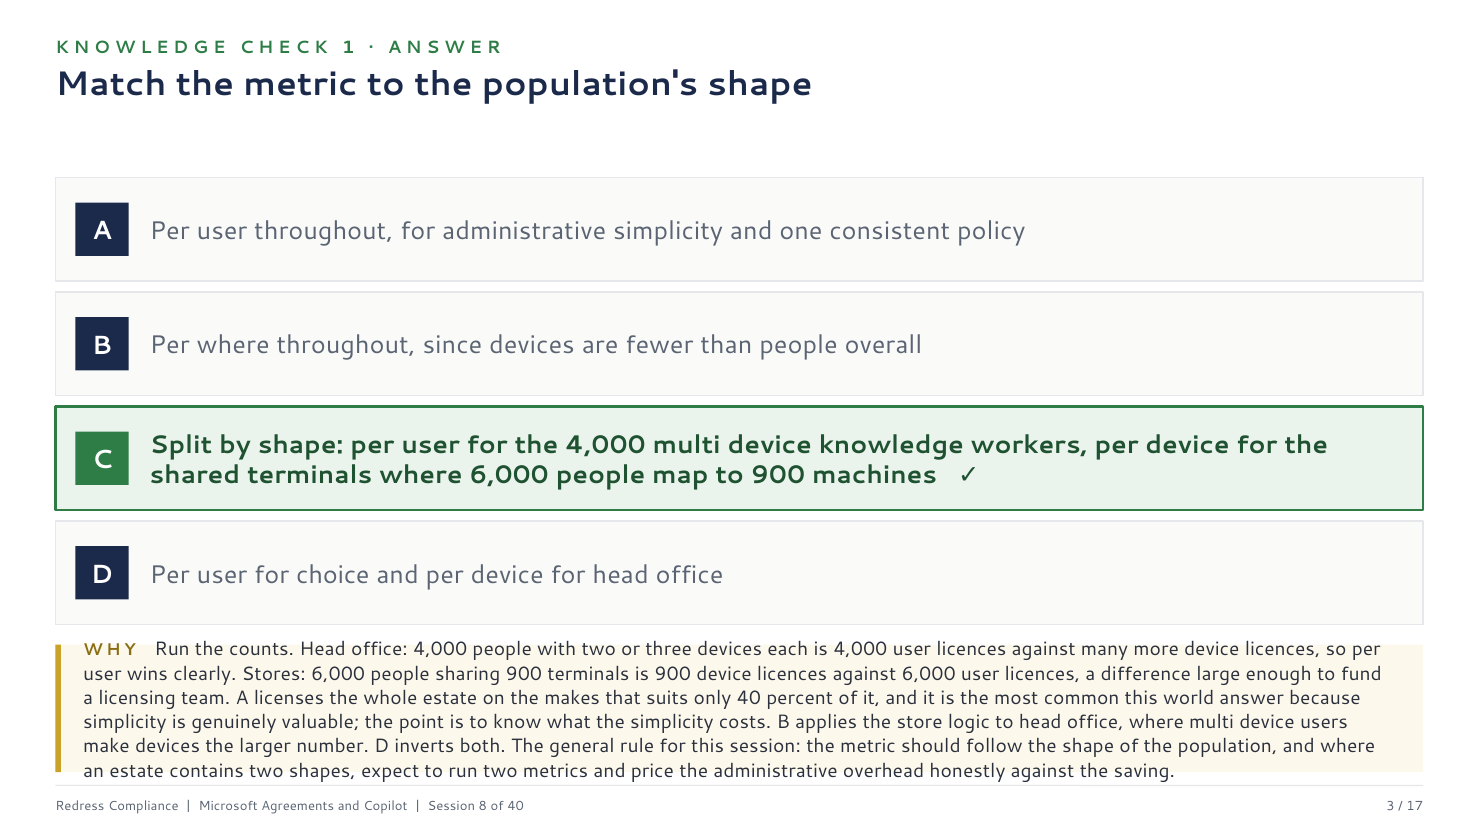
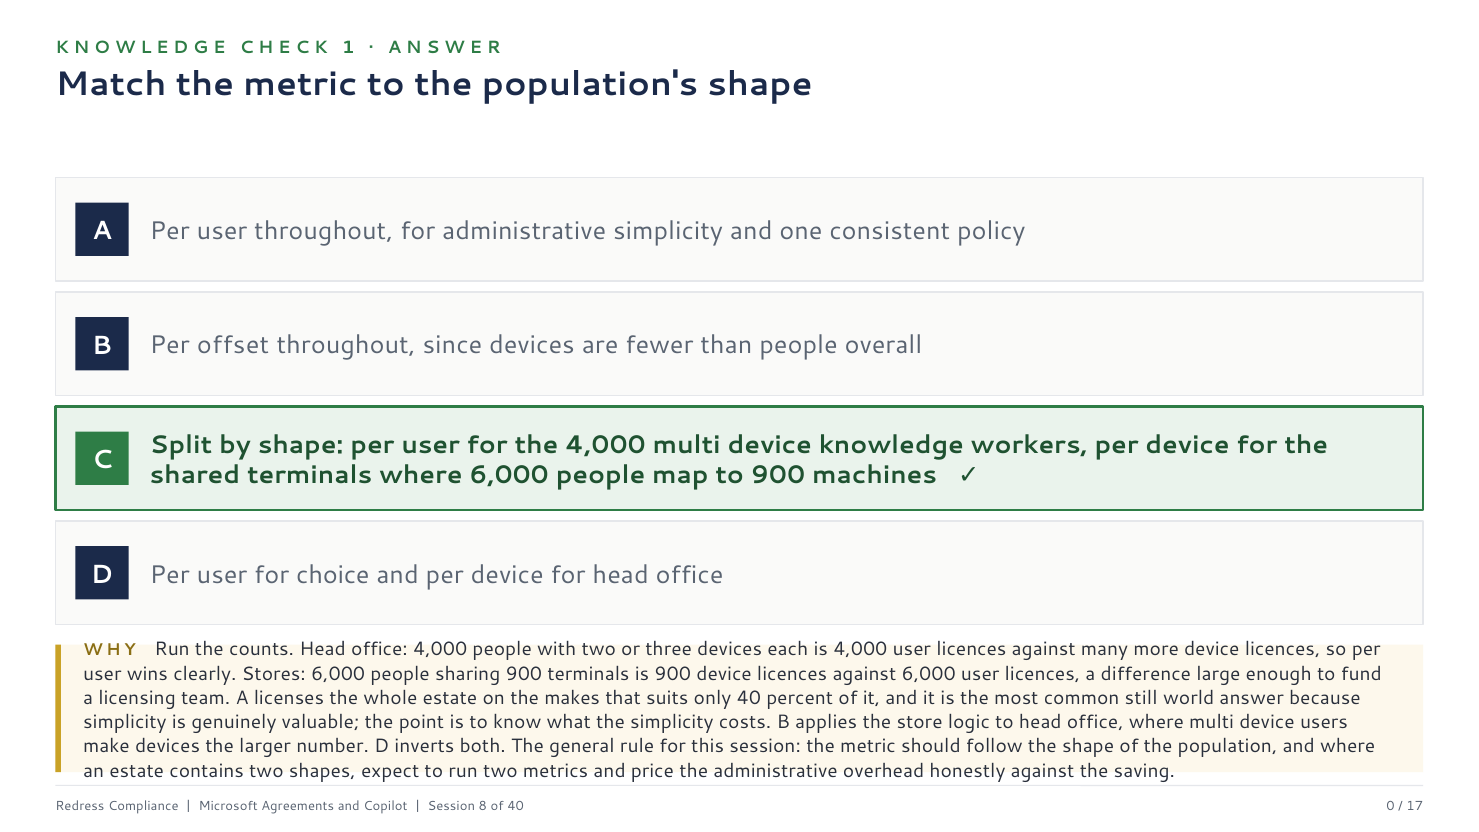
Per where: where -> offset (233, 346)
common this: this -> still (1141, 698)
3: 3 -> 0 (1390, 806)
